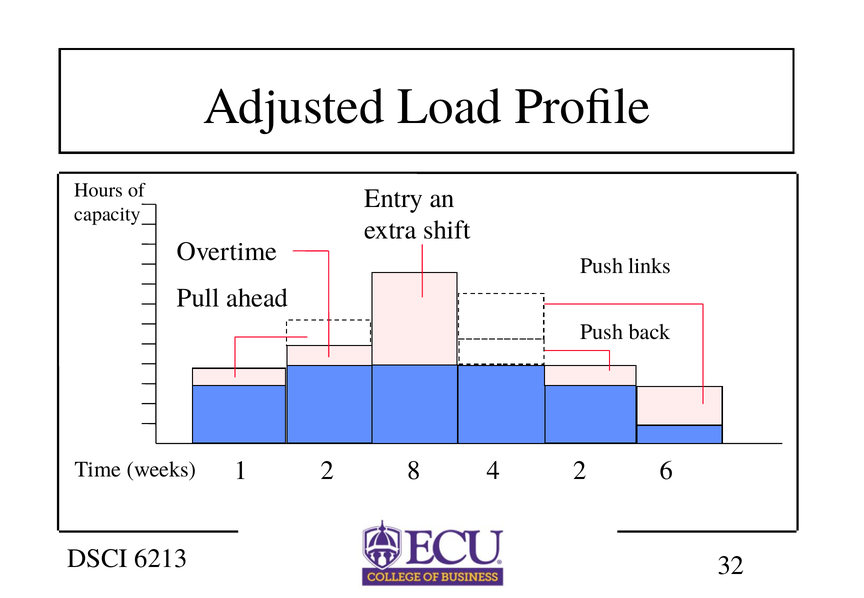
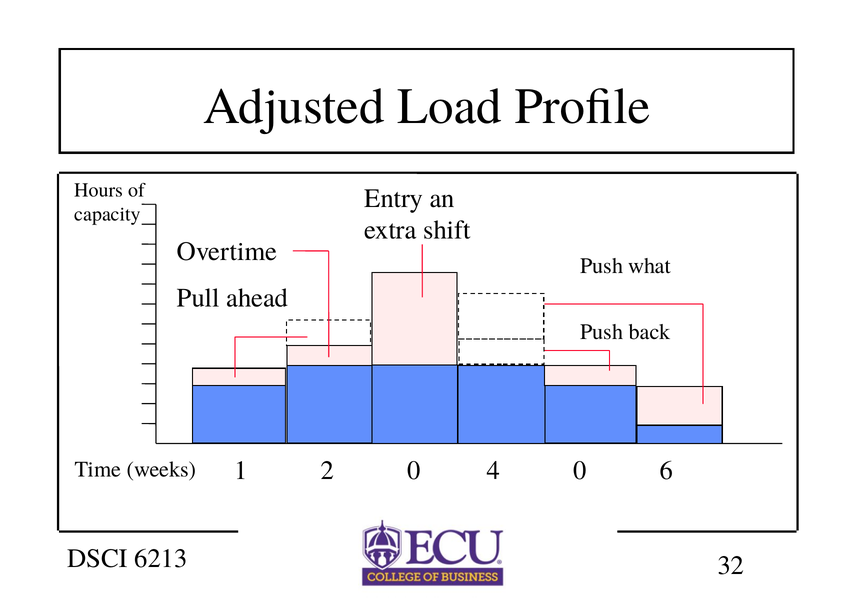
links: links -> what (650, 266)
2 8: 8 -> 0 (414, 471)
4 2: 2 -> 0 (580, 471)
